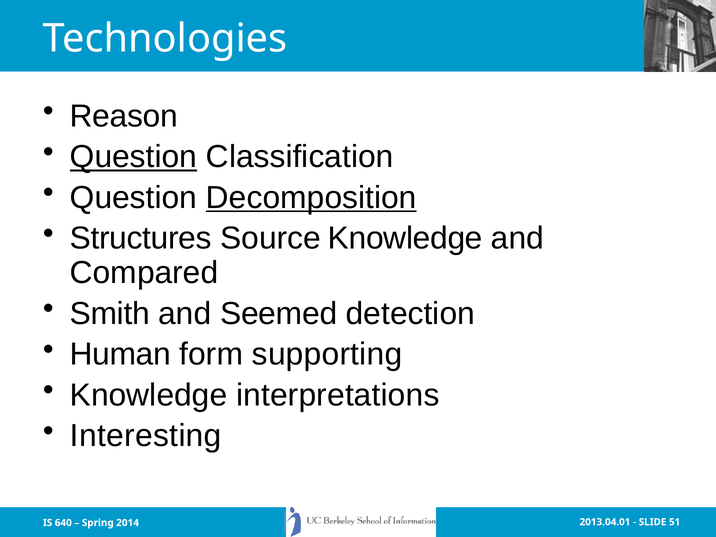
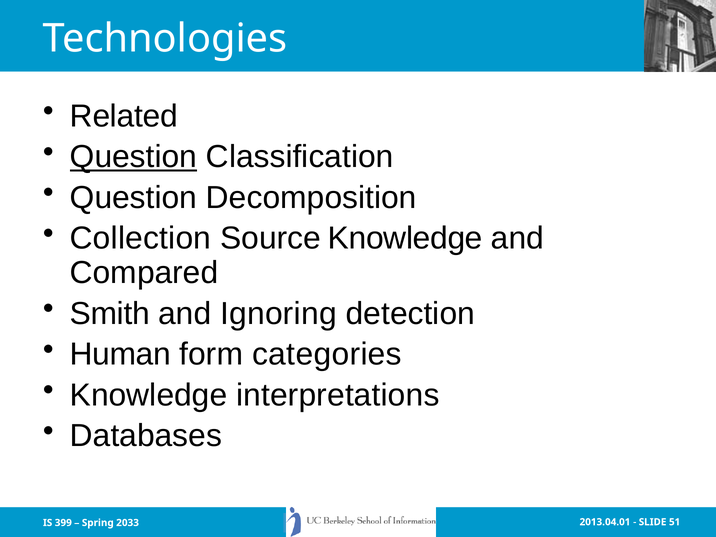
Reason: Reason -> Related (124, 116)
Decomposition underline: present -> none (311, 198)
Structures: Structures -> Collection (140, 238)
Seemed: Seemed -> Ignoring (278, 314)
supporting: supporting -> categories (327, 354)
Interesting: Interesting -> Databases (146, 436)
640: 640 -> 399 (63, 523)
2014: 2014 -> 2033 (128, 523)
